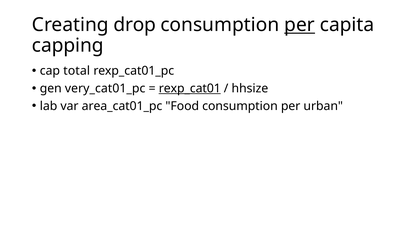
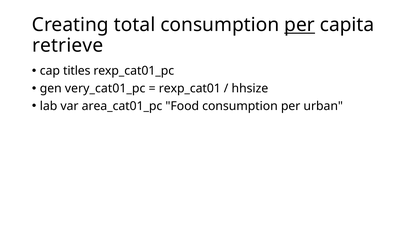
drop: drop -> total (135, 25)
capping: capping -> retrieve (68, 46)
total: total -> titles (77, 71)
rexp_cat01 underline: present -> none (190, 88)
